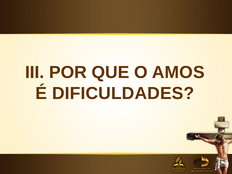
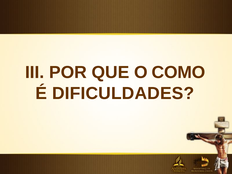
AMOS: AMOS -> COMO (178, 72)
